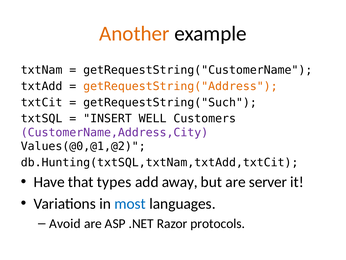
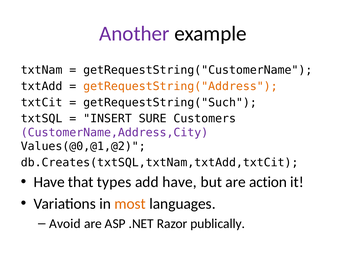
Another colour: orange -> purple (134, 33)
WELL: WELL -> SURE (153, 118)
db.Hunting(txtSQL,txtNam,txtAdd,txtCit: db.Hunting(txtSQL,txtNam,txtAdd,txtCit -> db.Creates(txtSQL,txtNam,txtAdd,txtCit (160, 162)
add away: away -> have (180, 182)
server: server -> action (268, 182)
most colour: blue -> orange (130, 203)
protocols: protocols -> publically (218, 223)
